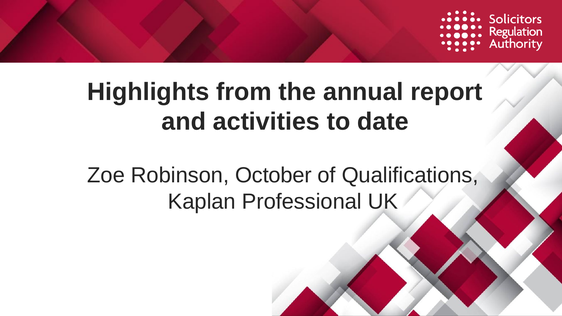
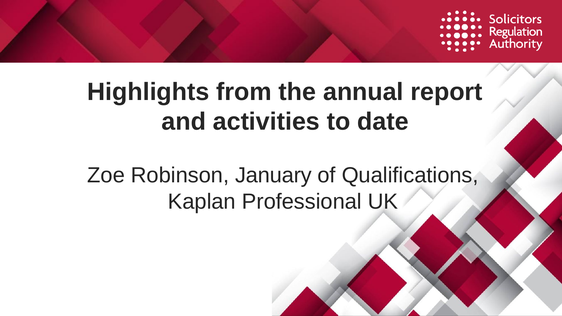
October: October -> January (273, 176)
